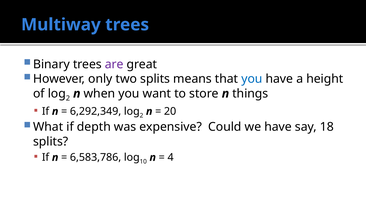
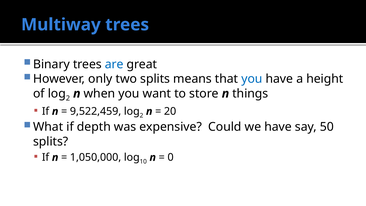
are colour: purple -> blue (114, 64)
6,292,349: 6,292,349 -> 9,522,459 (96, 111)
18: 18 -> 50 (327, 127)
6,583,786: 6,583,786 -> 1,050,000 (96, 157)
4: 4 -> 0 (171, 157)
